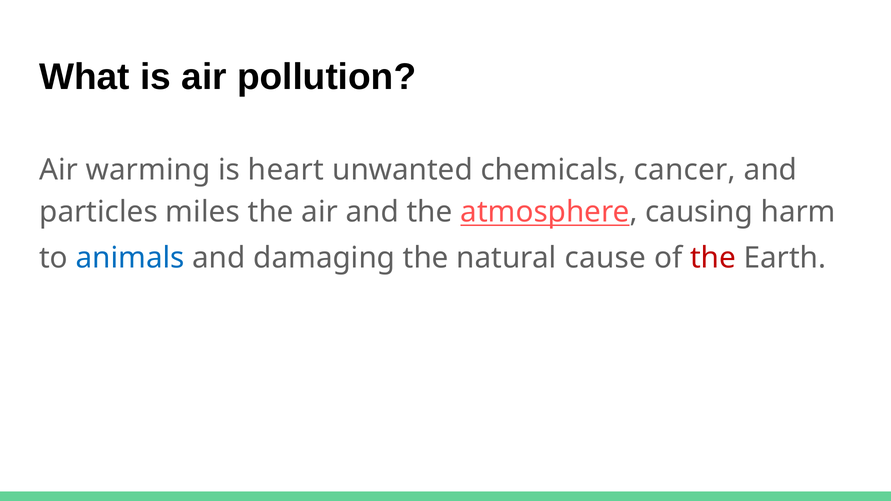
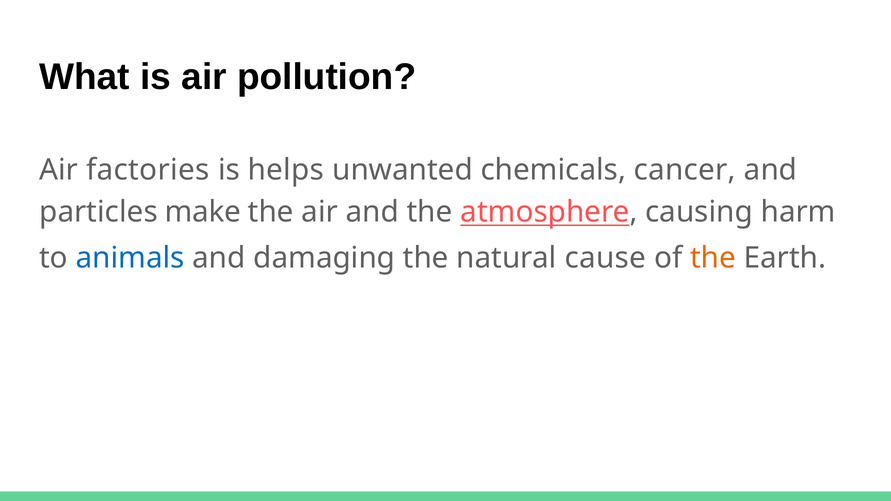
warming: warming -> factories (148, 170)
heart: heart -> helps (286, 170)
miles: miles -> make (203, 212)
the colour: red -> orange (713, 258)
